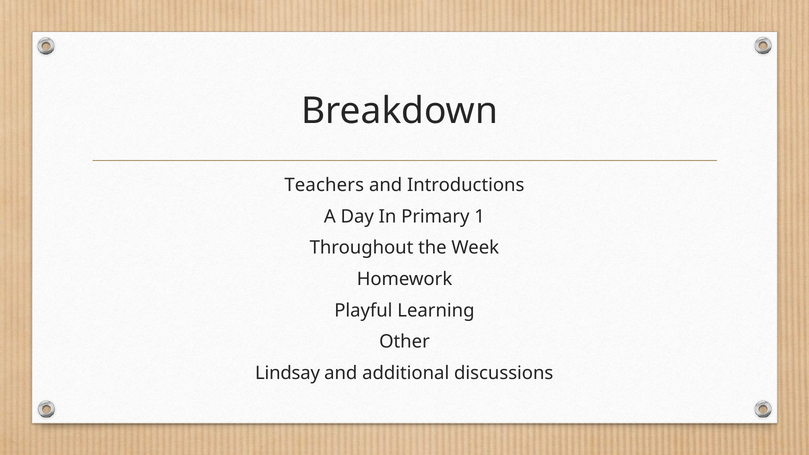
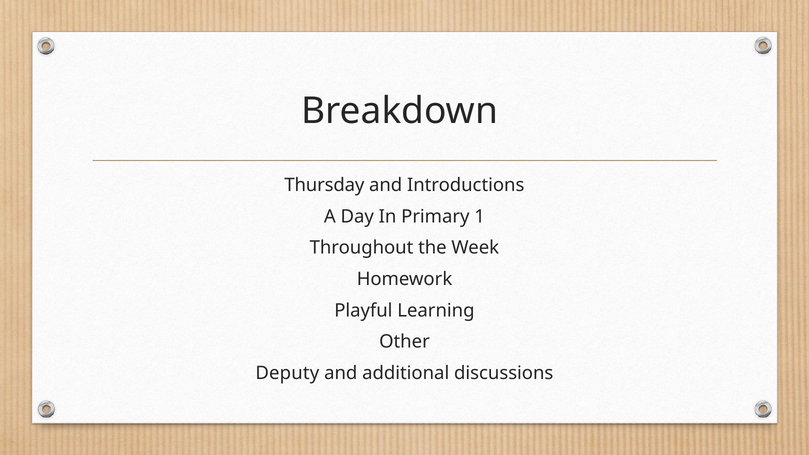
Teachers: Teachers -> Thursday (324, 185)
Lindsay: Lindsay -> Deputy (287, 373)
